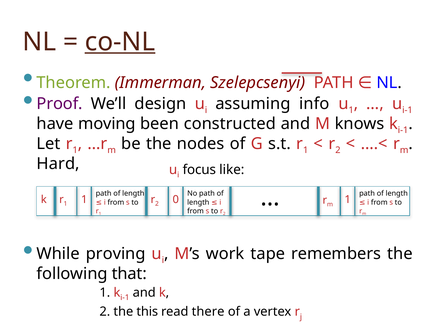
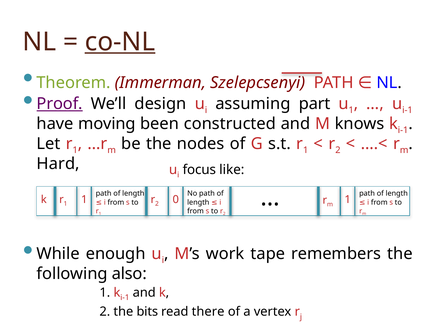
Proof underline: none -> present (60, 104)
info: info -> part (315, 104)
proving: proving -> enough (116, 254)
that: that -> also (129, 274)
this: this -> bits (147, 312)
